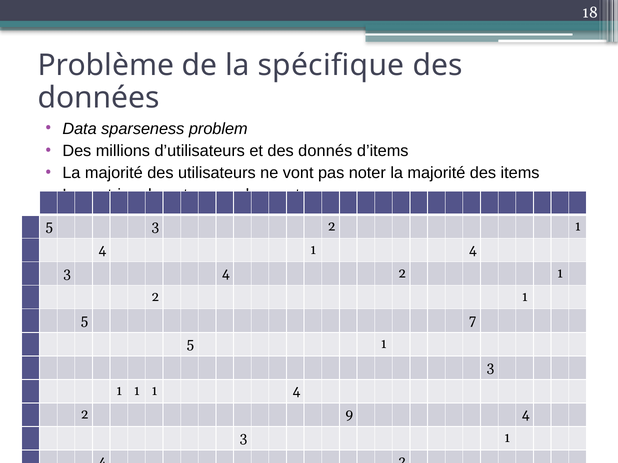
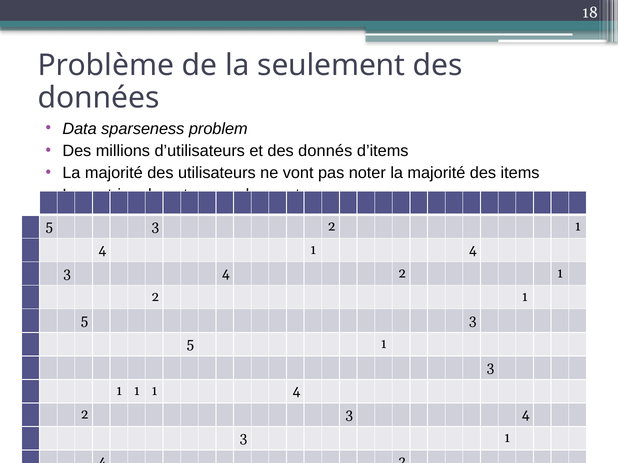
spécifique: spécifique -> seulement (331, 66)
7: 7 -> 3 (473, 320)
2 9: 9 -> 3 (349, 415)
